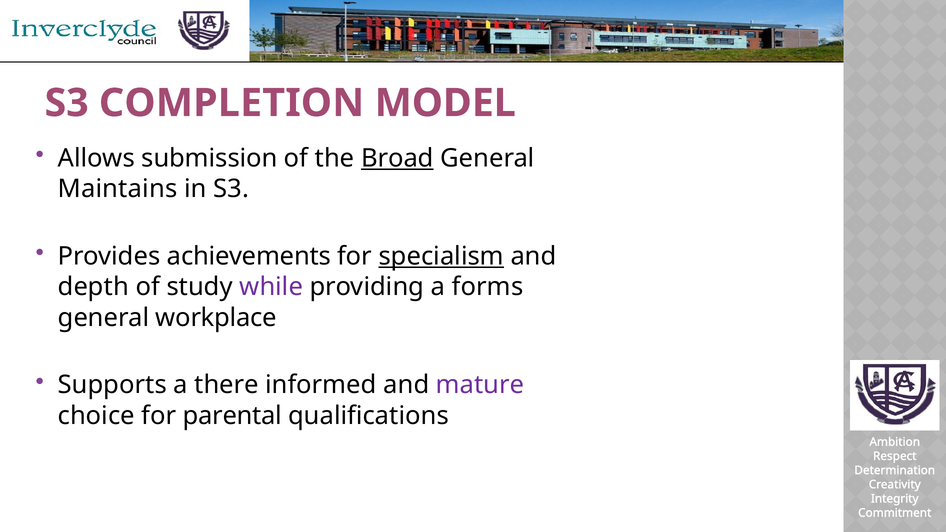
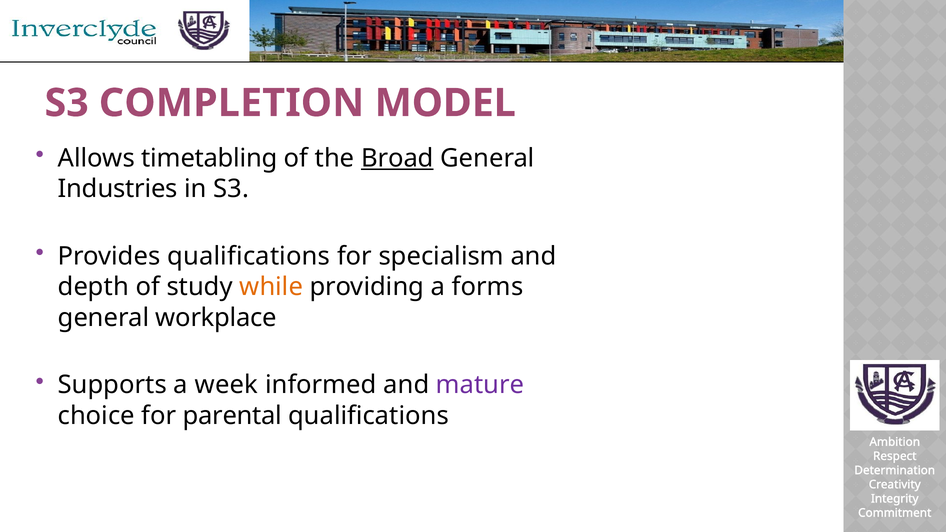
submission: submission -> timetabling (209, 158)
Maintains: Maintains -> Industries (118, 189)
Provides achievements: achievements -> qualifications (249, 256)
specialism underline: present -> none (441, 256)
while colour: purple -> orange (271, 287)
there: there -> week (226, 385)
